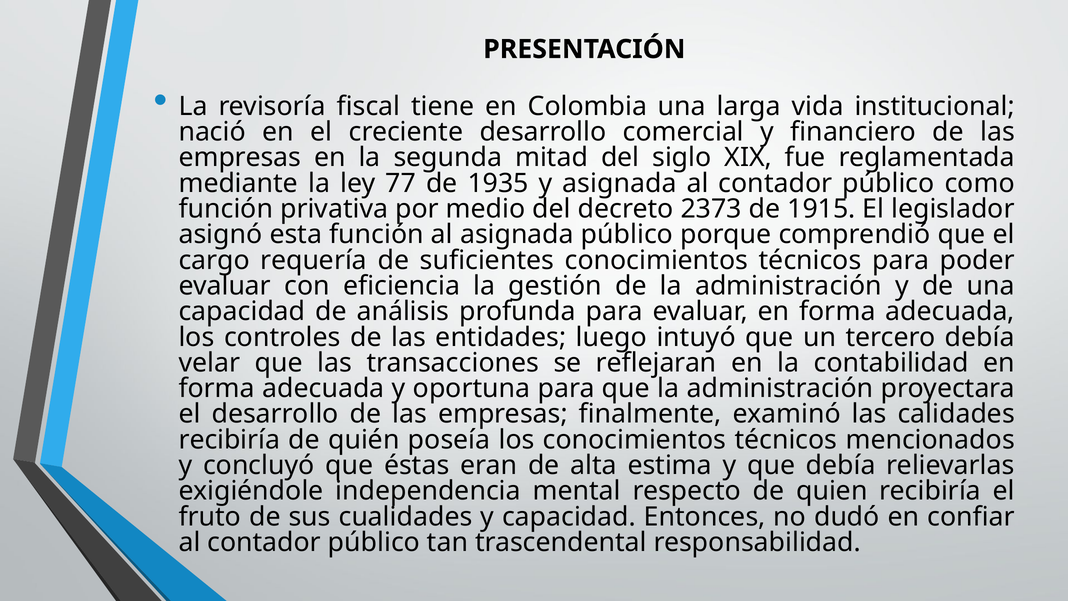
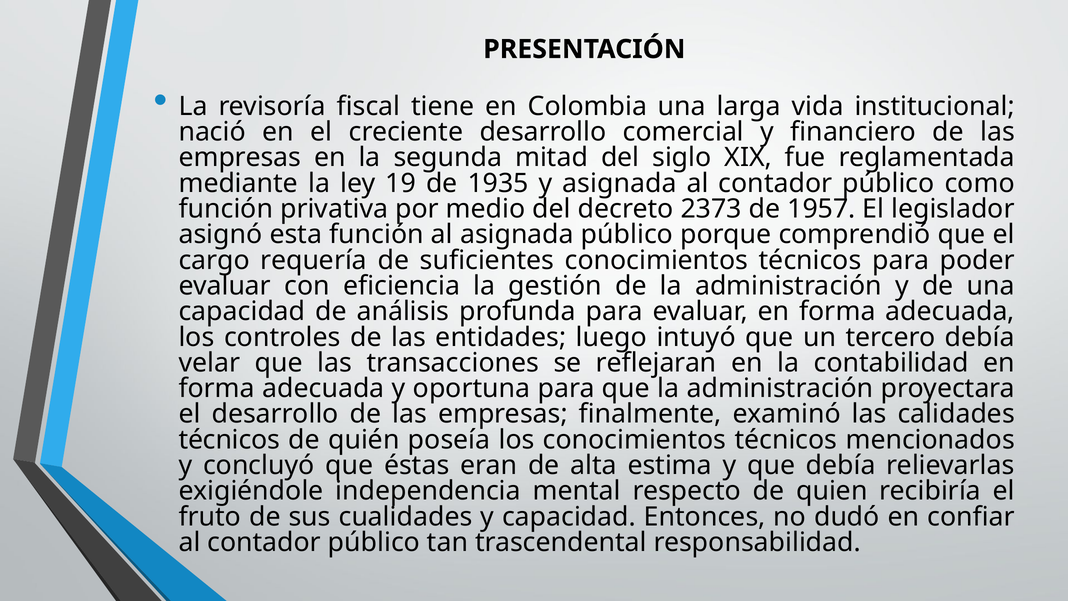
77: 77 -> 19 (401, 183)
1915: 1915 -> 1957 (821, 209)
recibiría: recibiría -> técnicos (229, 440)
